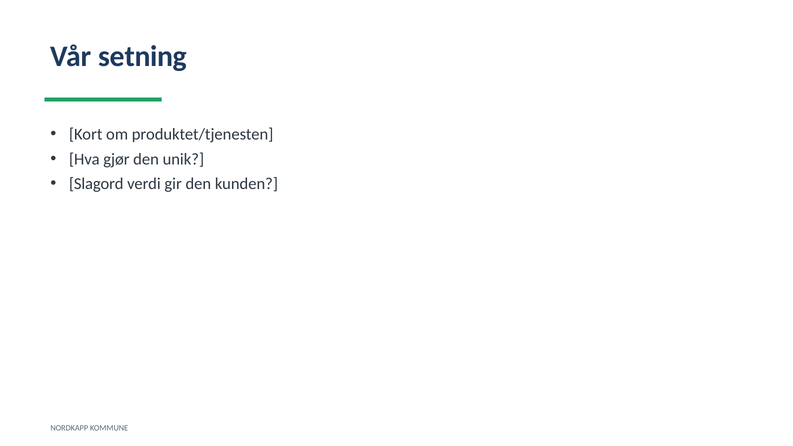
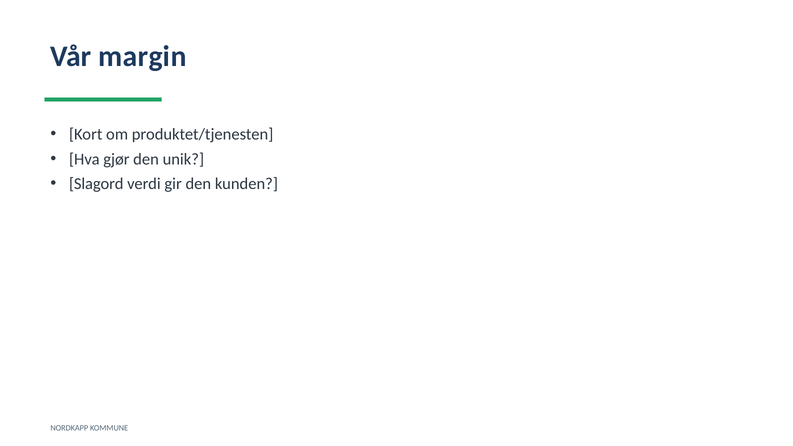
setning: setning -> margin (142, 57)
